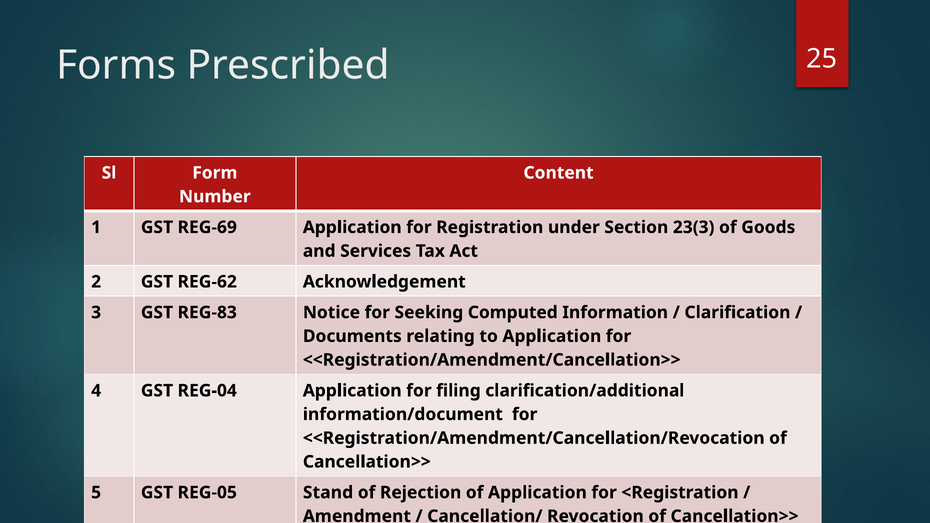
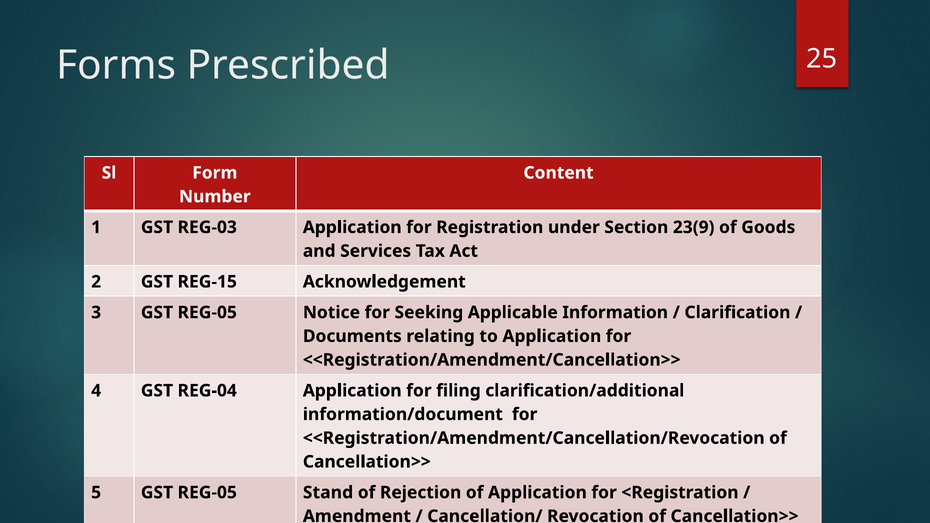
REG-69: REG-69 -> REG-03 (207, 227)
23(3: 23(3 -> 23(9 (694, 227)
REG-62: REG-62 -> REG-15 (207, 282)
3 GST REG-83: REG-83 -> REG-05 (207, 313)
Computed: Computed -> Applicable (513, 313)
